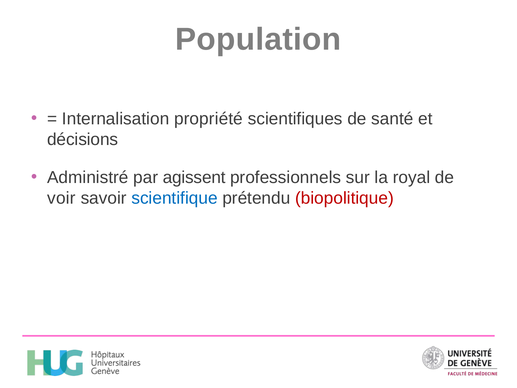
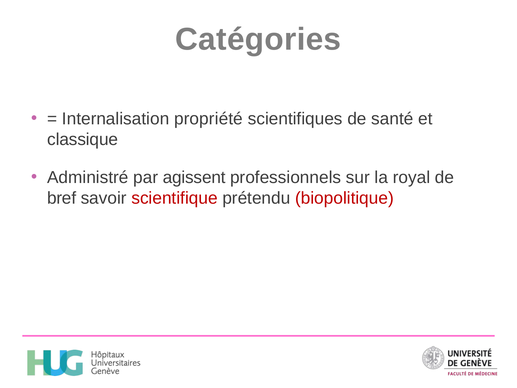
Population: Population -> Catégories (258, 39)
décisions: décisions -> classique (83, 139)
voir: voir -> bref (62, 198)
scientifique colour: blue -> red (175, 198)
